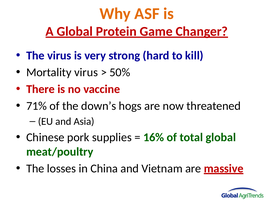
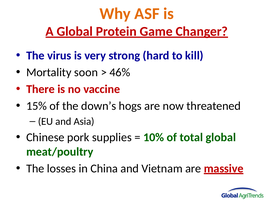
Mortality virus: virus -> soon (86, 72)
50%: 50% -> 46% (120, 72)
71%: 71% -> 15% (37, 106)
16%: 16% -> 10% (154, 137)
